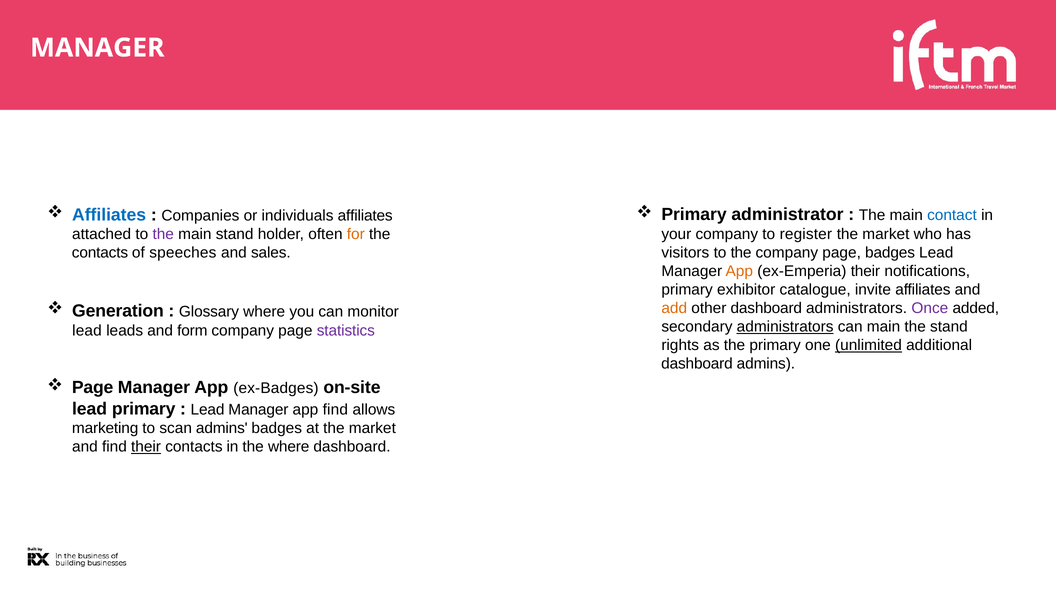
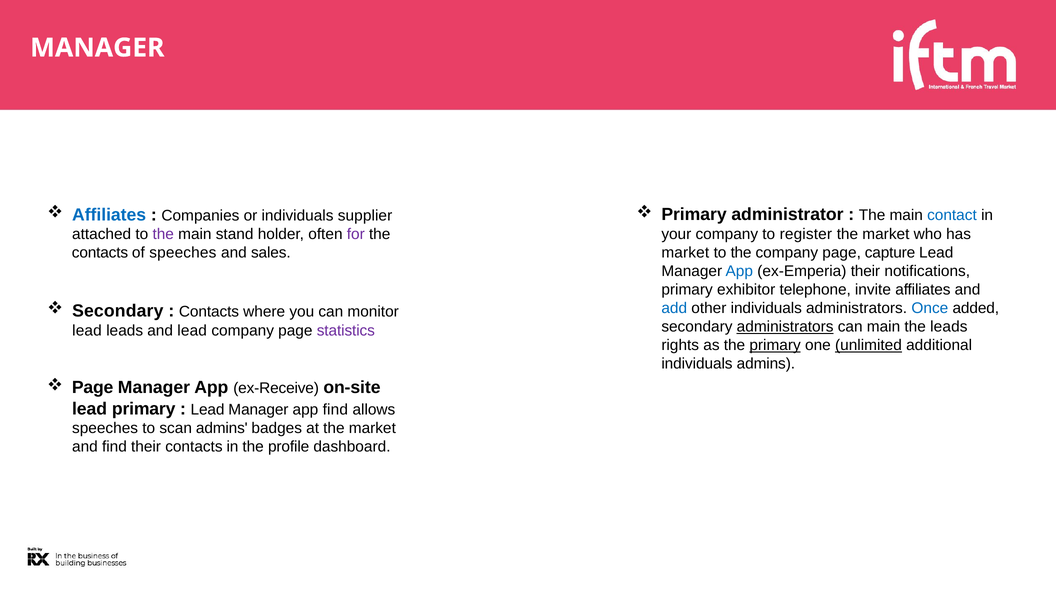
individuals affiliates: affiliates -> supplier (365, 215)
for colour: orange -> purple (356, 234)
visitors: visitors -> market (685, 253)
page badges: badges -> capture (890, 253)
App colour: orange -> blue (739, 271)
catalogue: catalogue -> telephone (815, 290)
add colour: orange -> blue (674, 308)
other dashboard: dashboard -> individuals (766, 308)
Once colour: purple -> blue (930, 308)
Generation: Generation -> Secondary (118, 311)
Glossary: Glossary -> Contacts (209, 312)
the stand: stand -> leads (949, 327)
and form: form -> lead (192, 331)
primary underline: none -> present (775, 345)
dashboard: dashboard -> individuals (697, 364)
ex-Badges: ex-Badges -> ex-Receive (276, 388)
marketing: marketing -> speeches (105, 428)
their underline: present -> none (146, 447)
the where: where -> profile (289, 447)
